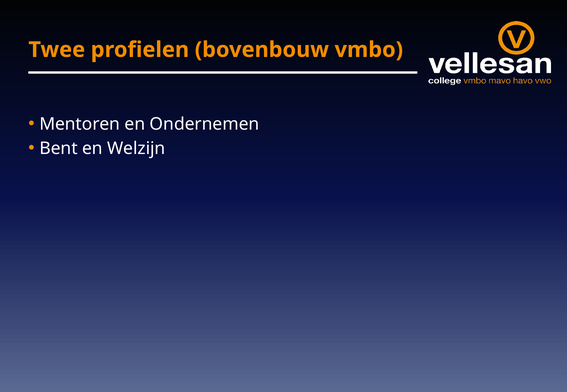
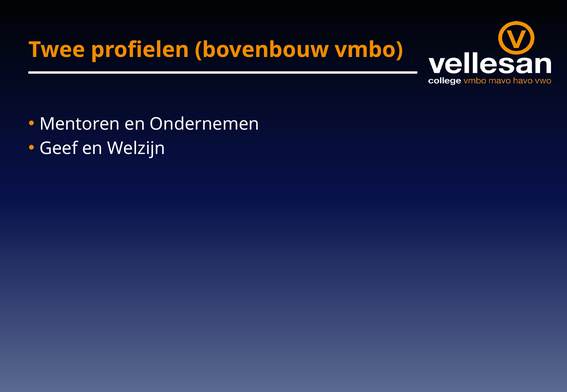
Bent: Bent -> Geef (59, 149)
